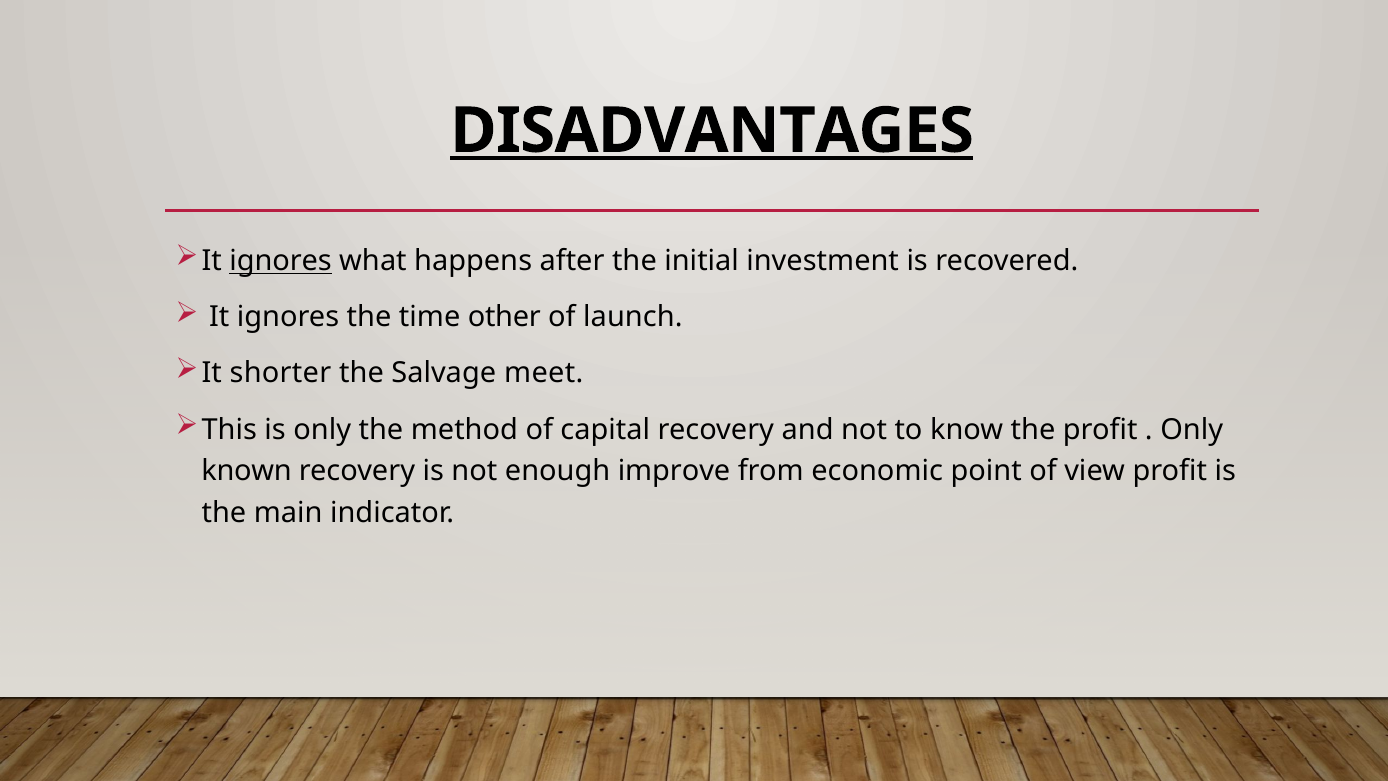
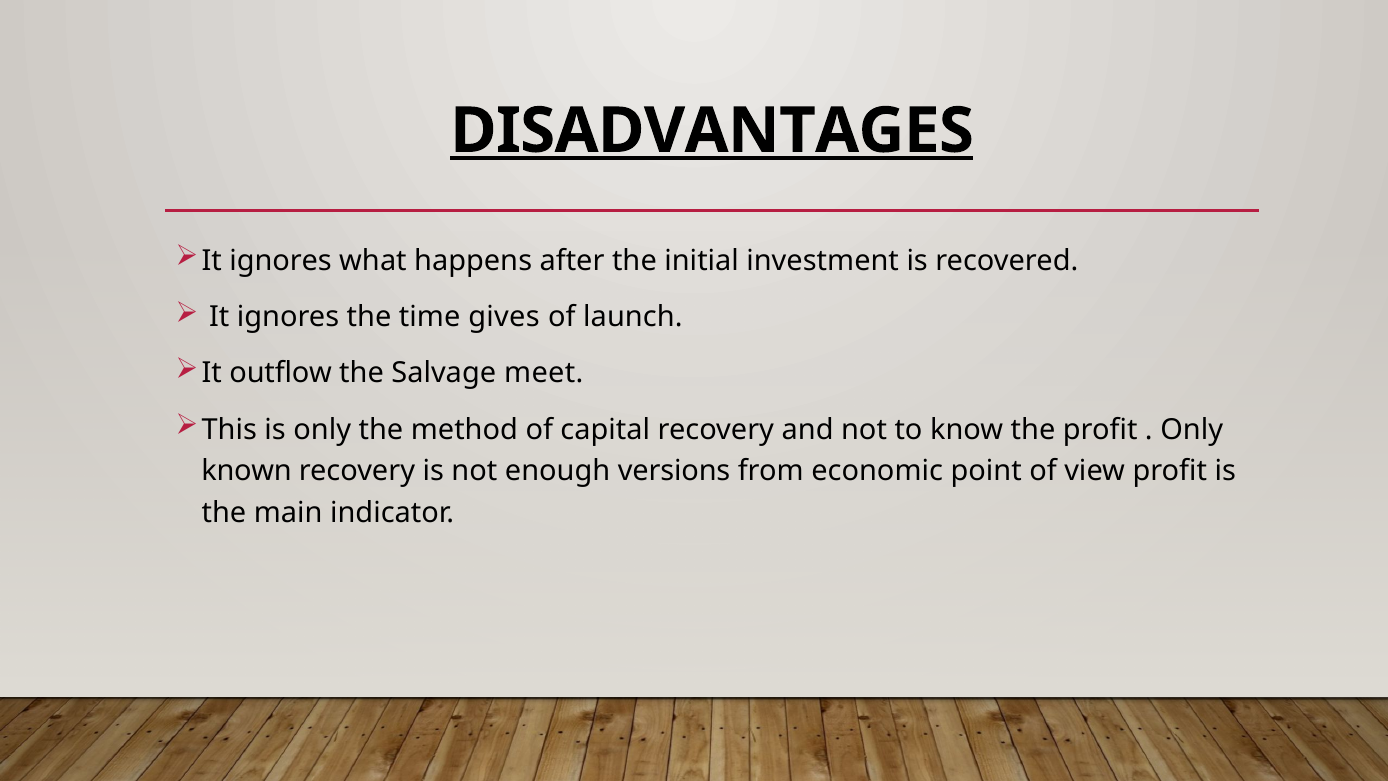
ignores underline: present -> none (281, 261)
other: other -> gives (504, 317)
shorter: shorter -> outflow (281, 373)
improve: improve -> versions (674, 471)
